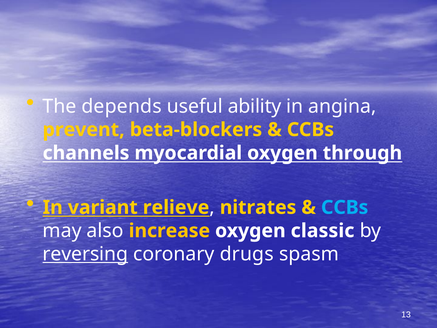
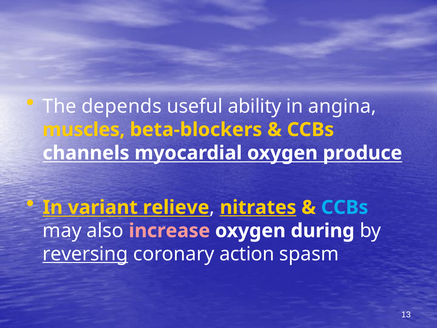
prevent: prevent -> muscles (84, 130)
through: through -> produce (362, 153)
nitrates underline: none -> present (258, 207)
increase colour: yellow -> pink (169, 231)
classic: classic -> during (323, 231)
drugs: drugs -> action (247, 254)
